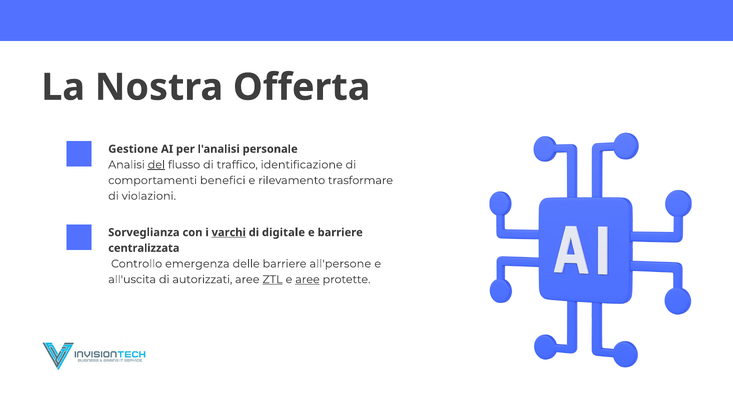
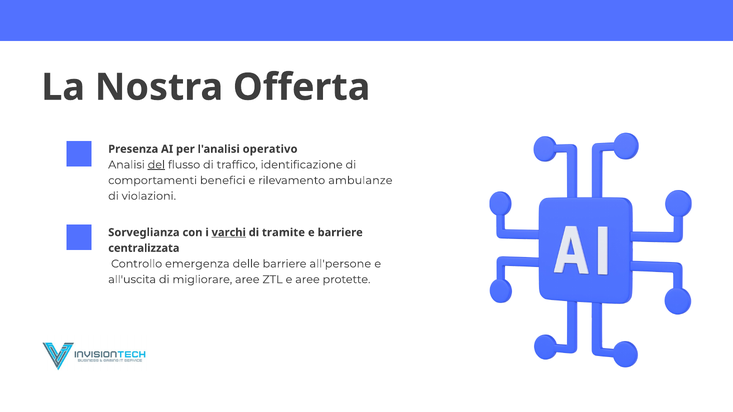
Gestione: Gestione -> Presenza (133, 149)
personale: personale -> operativo (270, 149)
trasformare: trasformare -> ambulanze (360, 181)
digitale: digitale -> tramite (283, 233)
autorizzati: autorizzati -> migliorare (202, 280)
ZTL underline: present -> none (273, 280)
aree underline: present -> none (307, 280)
